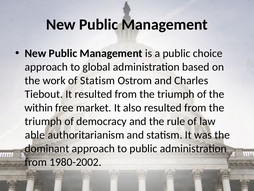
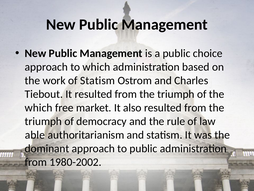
to global: global -> which (96, 67)
within: within -> which (39, 108)
